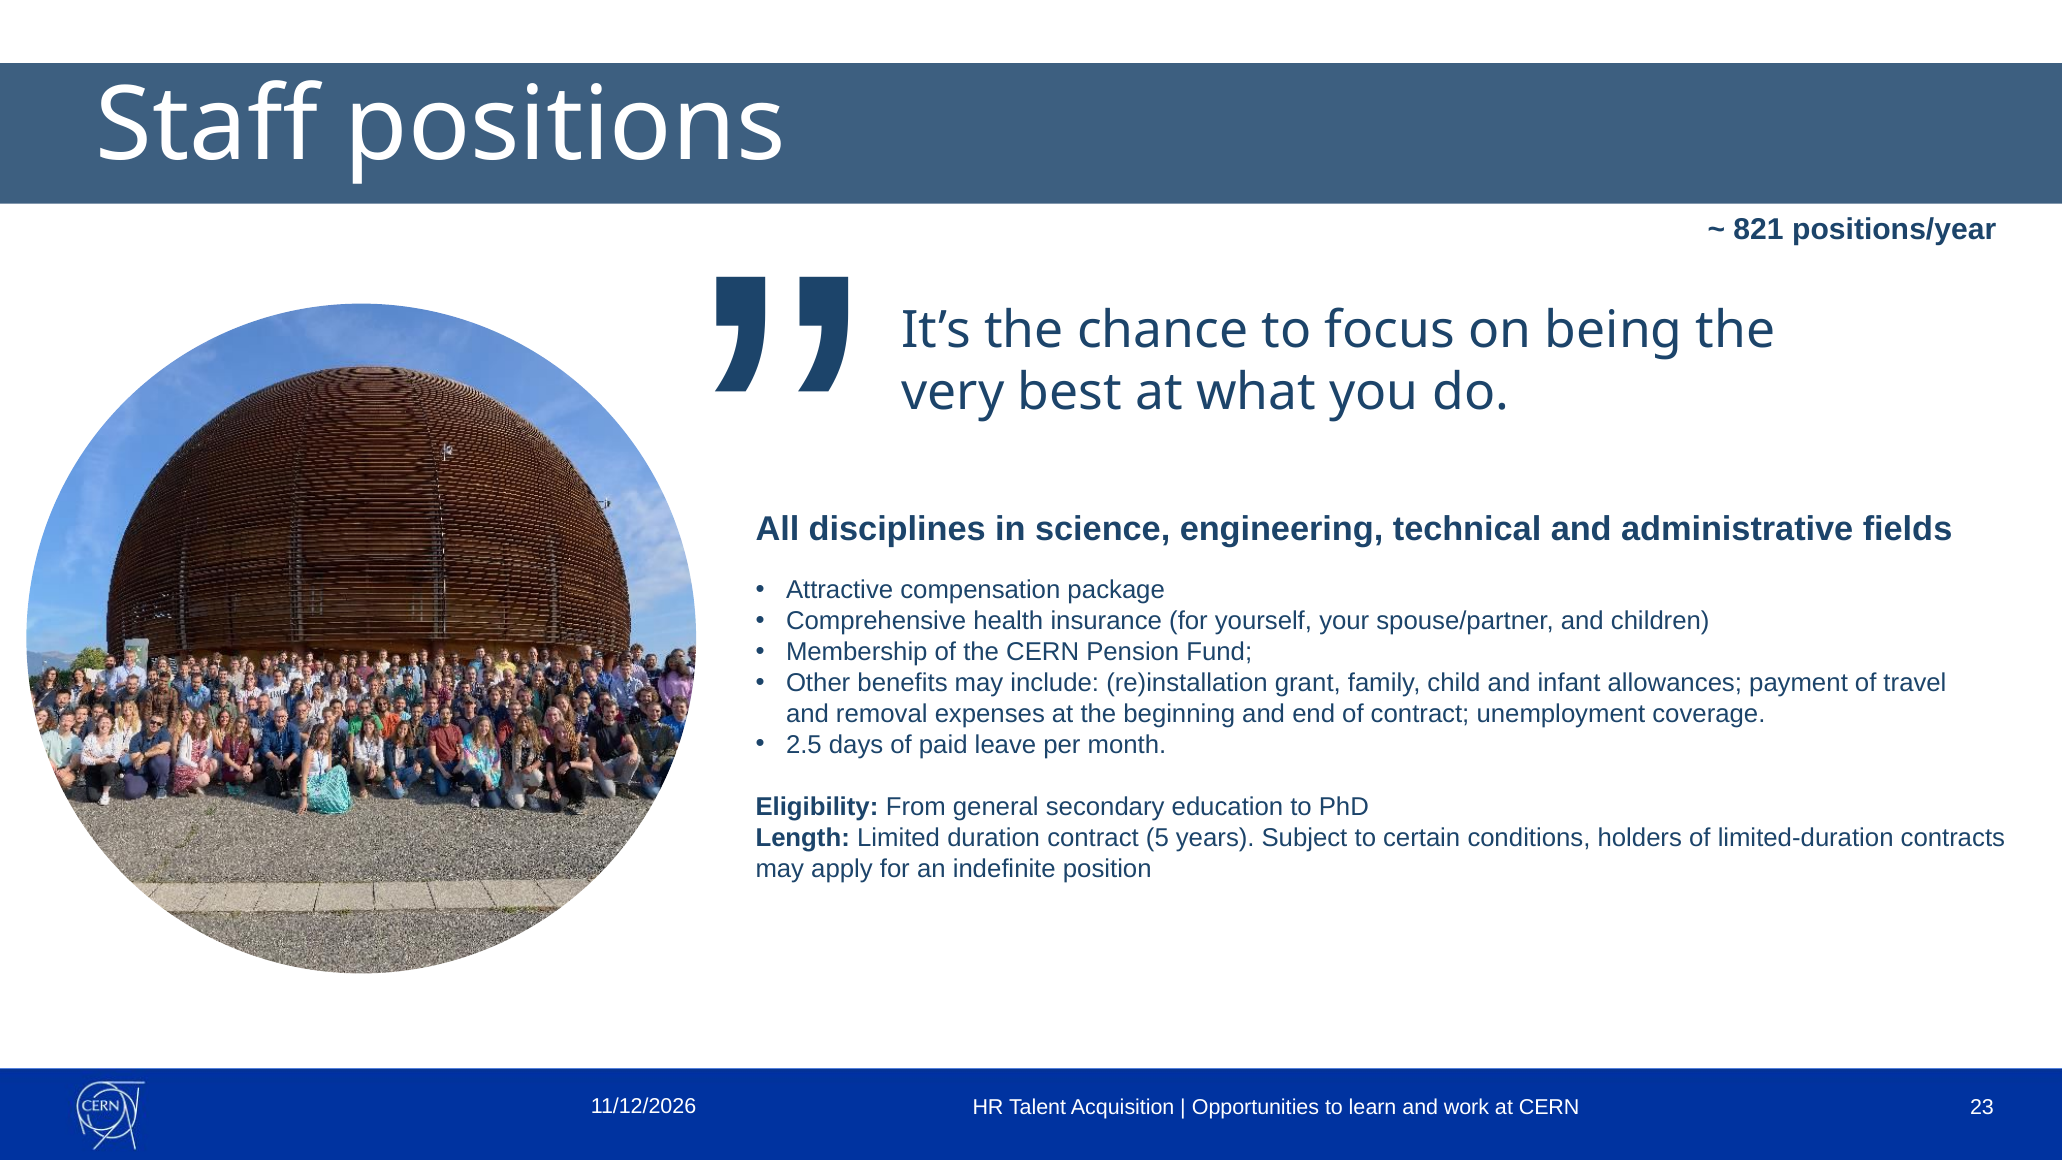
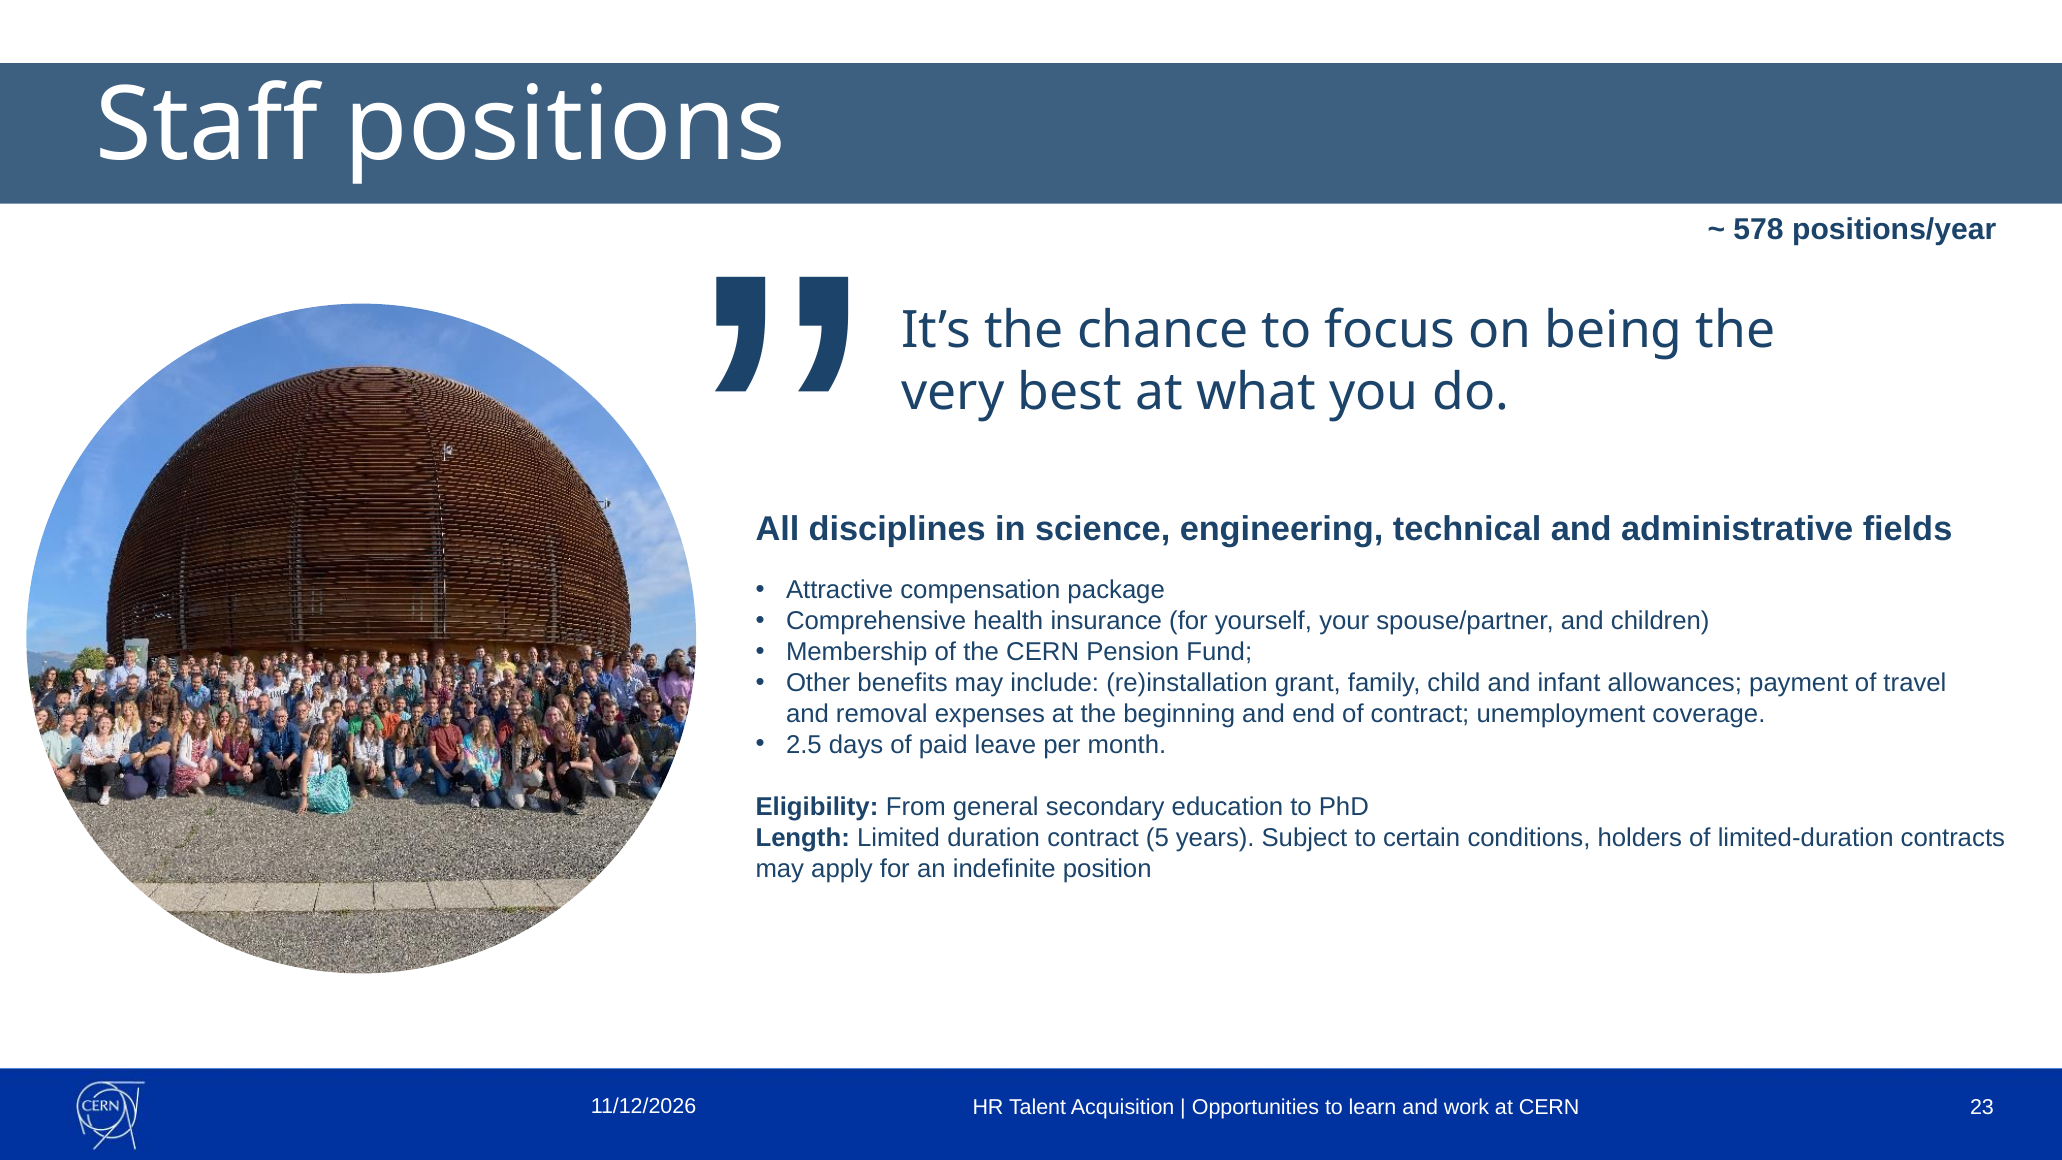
821: 821 -> 578 (1758, 229)
